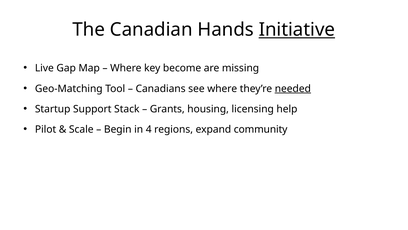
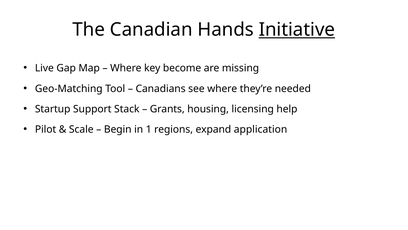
needed underline: present -> none (293, 88)
4: 4 -> 1 (149, 129)
community: community -> application (261, 129)
